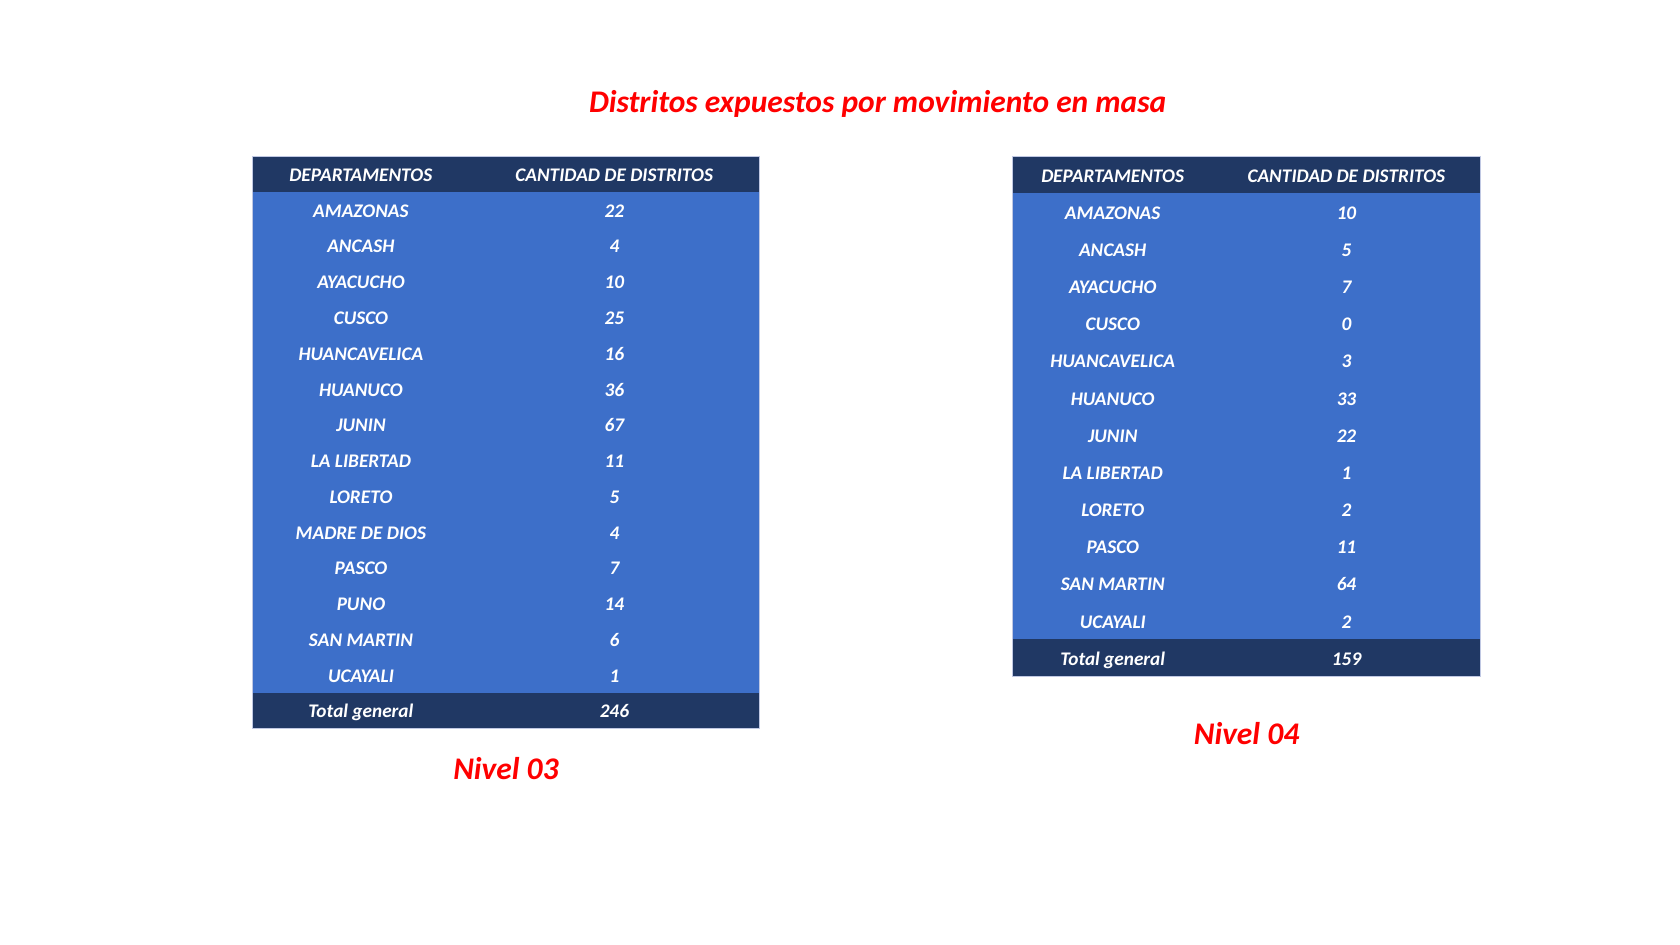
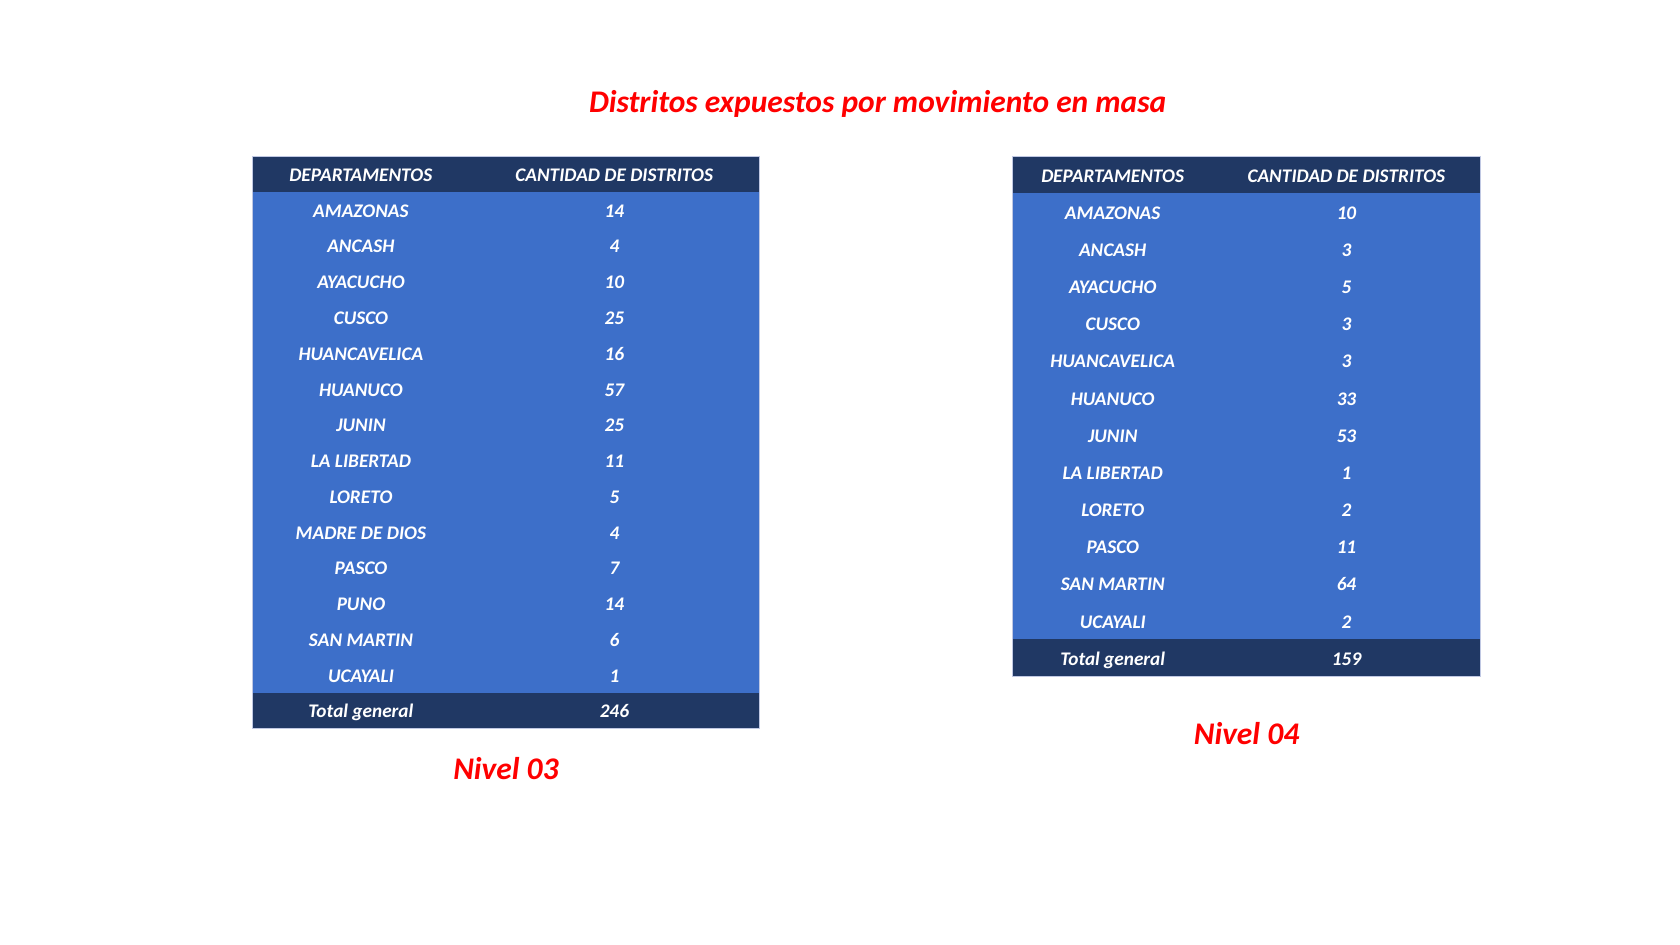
AMAZONAS 22: 22 -> 14 (614, 211)
ANCASH 5: 5 -> 3 (1347, 250)
AYACUCHO 7: 7 -> 5 (1347, 287)
CUSCO 0: 0 -> 3 (1347, 324)
36: 36 -> 57 (614, 390)
JUNIN 67: 67 -> 25 (614, 425)
JUNIN 22: 22 -> 53 (1347, 436)
